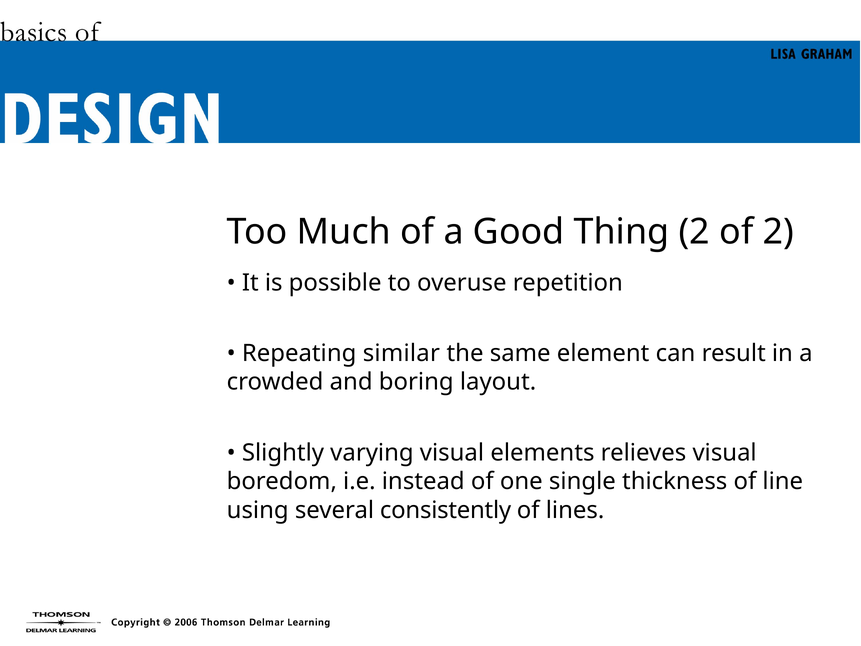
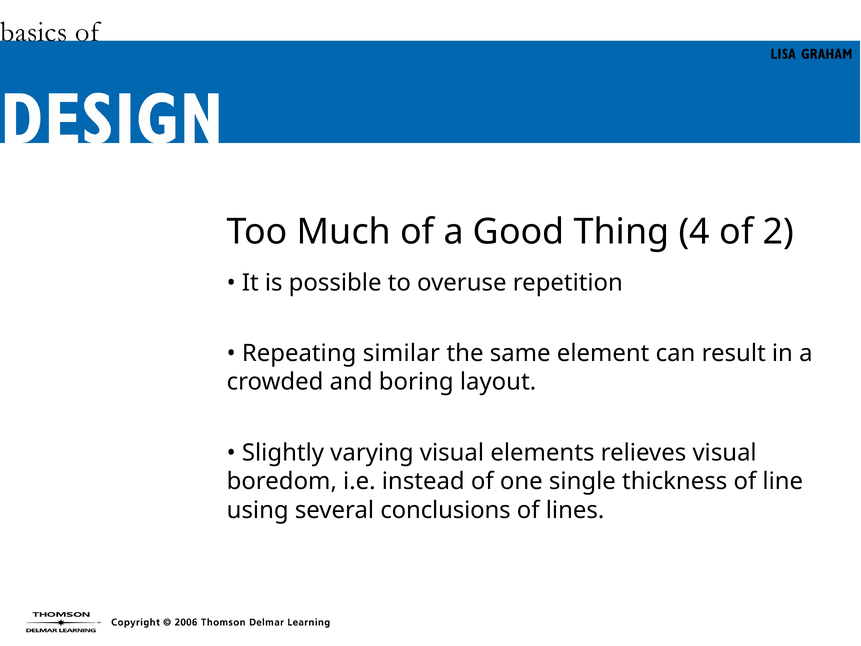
Thing 2: 2 -> 4 (694, 232)
consistently: consistently -> conclusions (446, 510)
